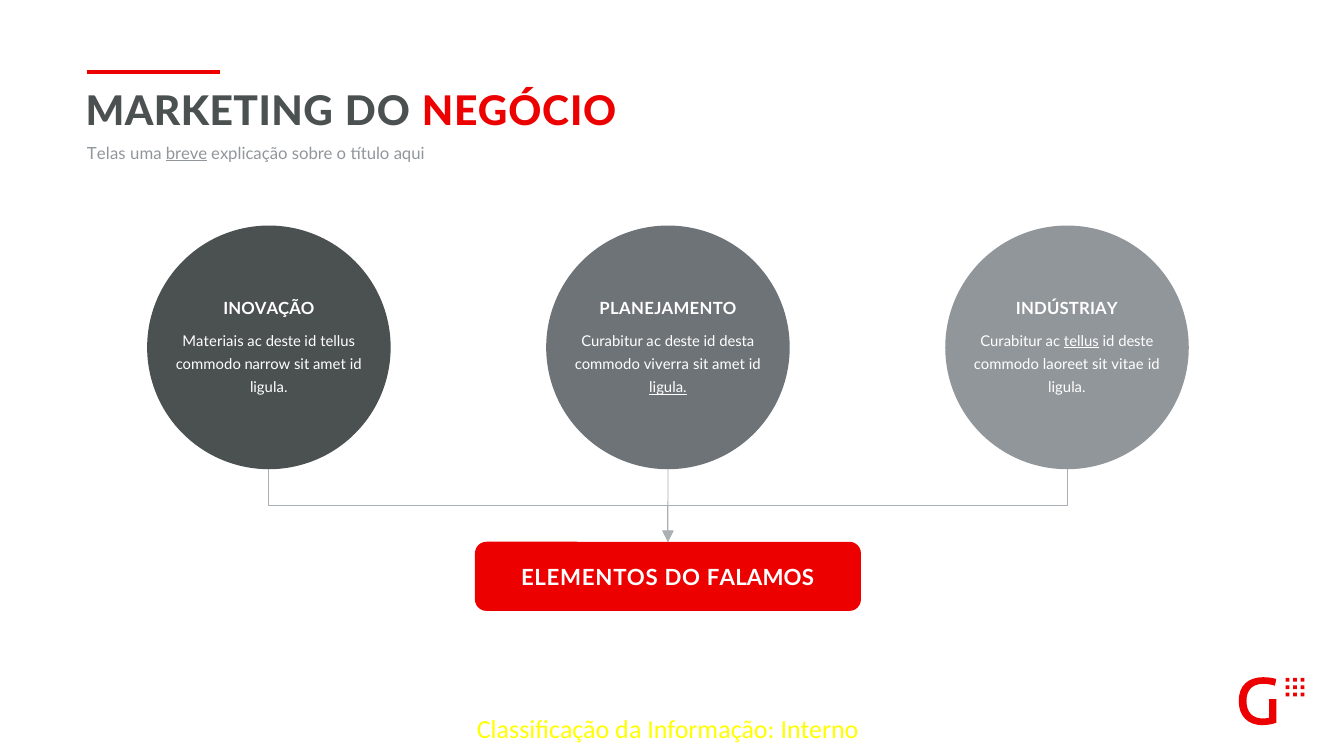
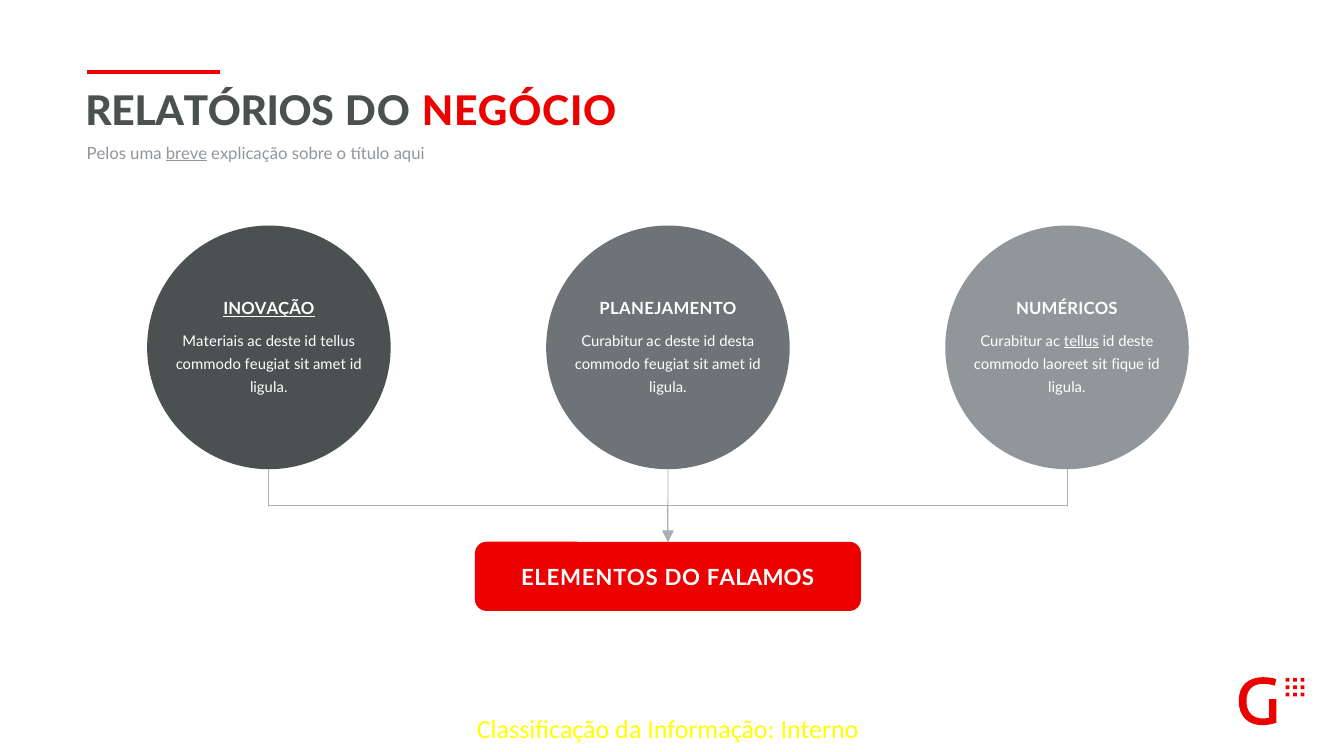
MARKETING: MARKETING -> RELATÓRIOS (210, 112)
Telas: Telas -> Pelos (106, 153)
INOVAÇÃO underline: none -> present (269, 309)
INDÚSTRIAY: INDÚSTRIAY -> NUMÉRICOS (1067, 309)
narrow: narrow -> feugiat (267, 364)
viverra: viverra -> feugiat (666, 364)
vitae: vitae -> fique (1128, 364)
ligula underline: present -> none (668, 387)
